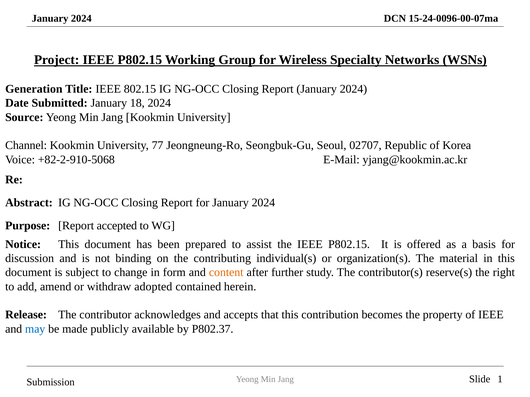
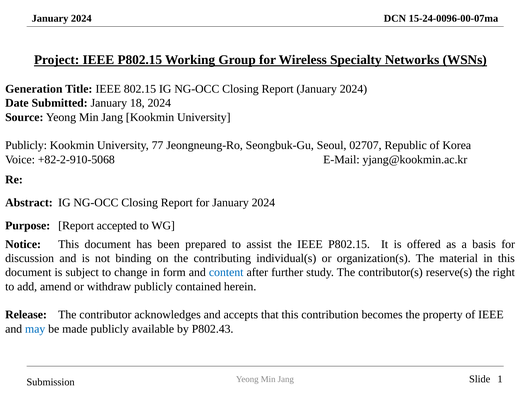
Channel: Channel -> Publicly (26, 146)
content colour: orange -> blue (226, 273)
withdraw adopted: adopted -> publicly (153, 287)
P802.37: P802.37 -> P802.43 (213, 329)
